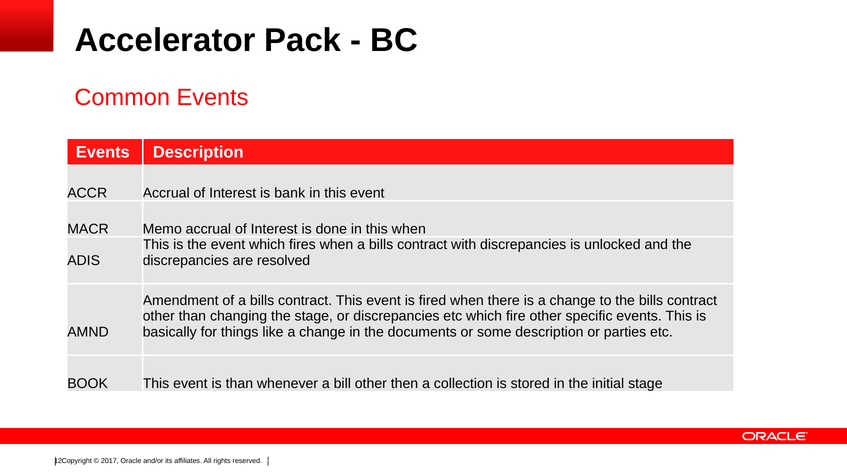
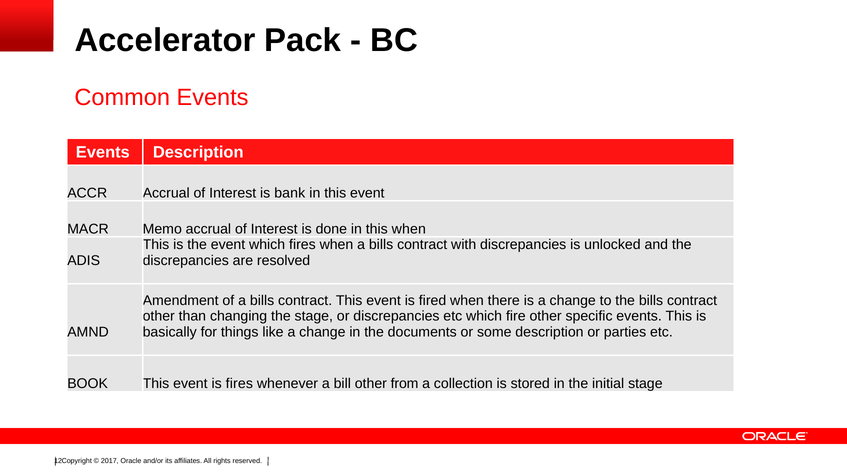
is than: than -> fires (239, 384)
then: then -> from (405, 384)
